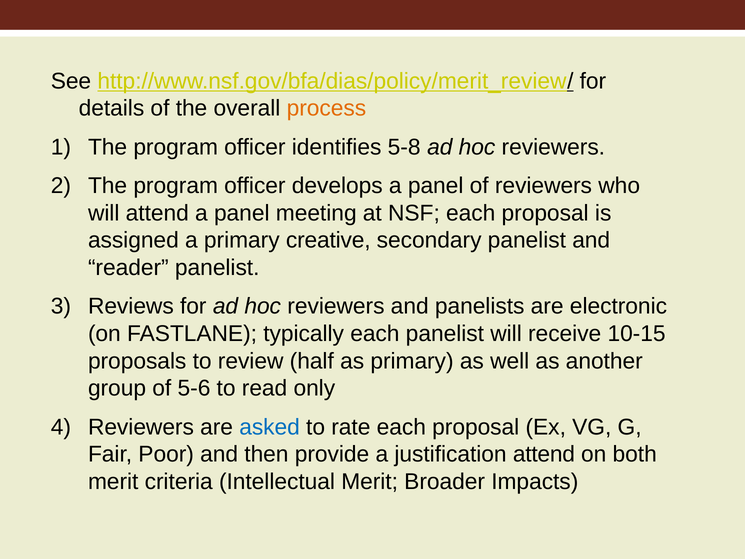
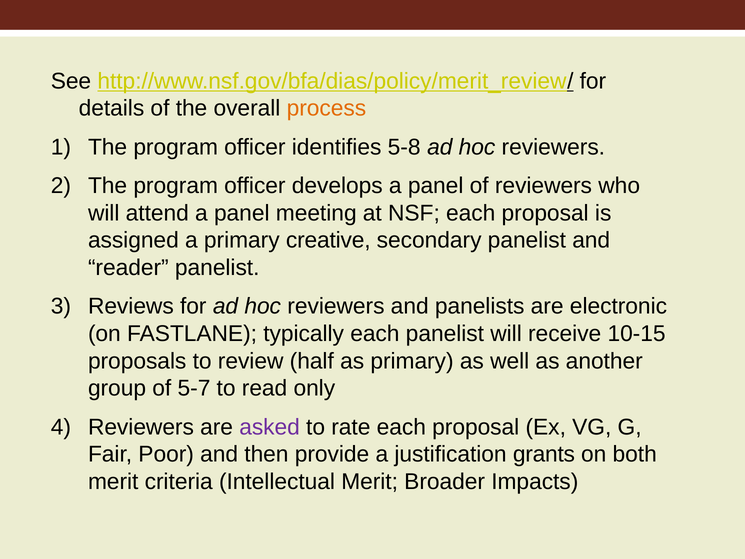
5-6: 5-6 -> 5-7 (194, 388)
asked colour: blue -> purple (270, 427)
justification attend: attend -> grants (544, 454)
